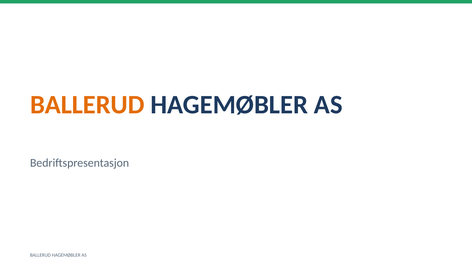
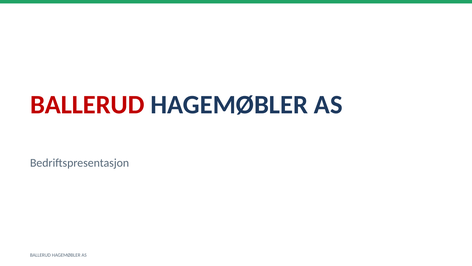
BALLERUD colour: orange -> red (87, 105)
